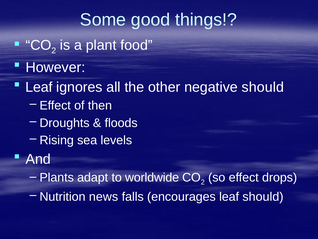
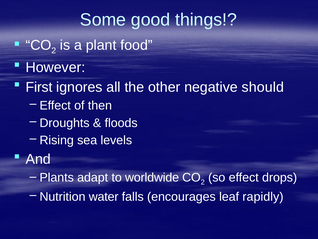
Leaf: Leaf -> First (39, 87)
news: news -> water (104, 196)
leaf should: should -> rapidly (263, 196)
